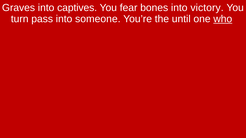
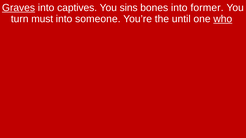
Graves underline: none -> present (19, 8)
fear: fear -> sins (129, 8)
victory: victory -> former (207, 8)
pass: pass -> must (42, 19)
